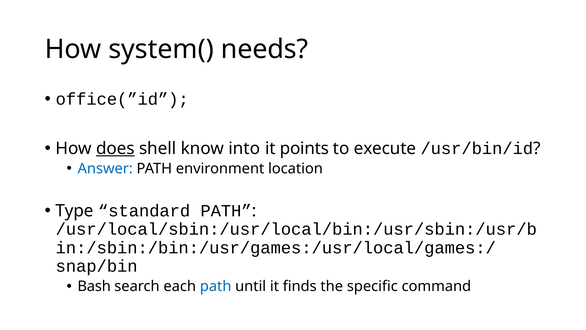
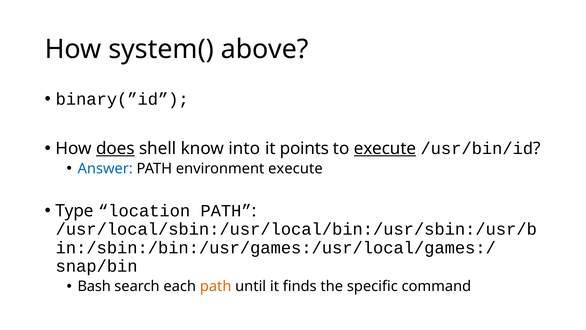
needs: needs -> above (265, 49)
office(”id: office(”id -> binary(”id (122, 99)
execute underline: none -> present (385, 148)
environment location: location -> execute (295, 168)
standard: standard -> location (144, 211)
path colour: blue -> orange (216, 286)
